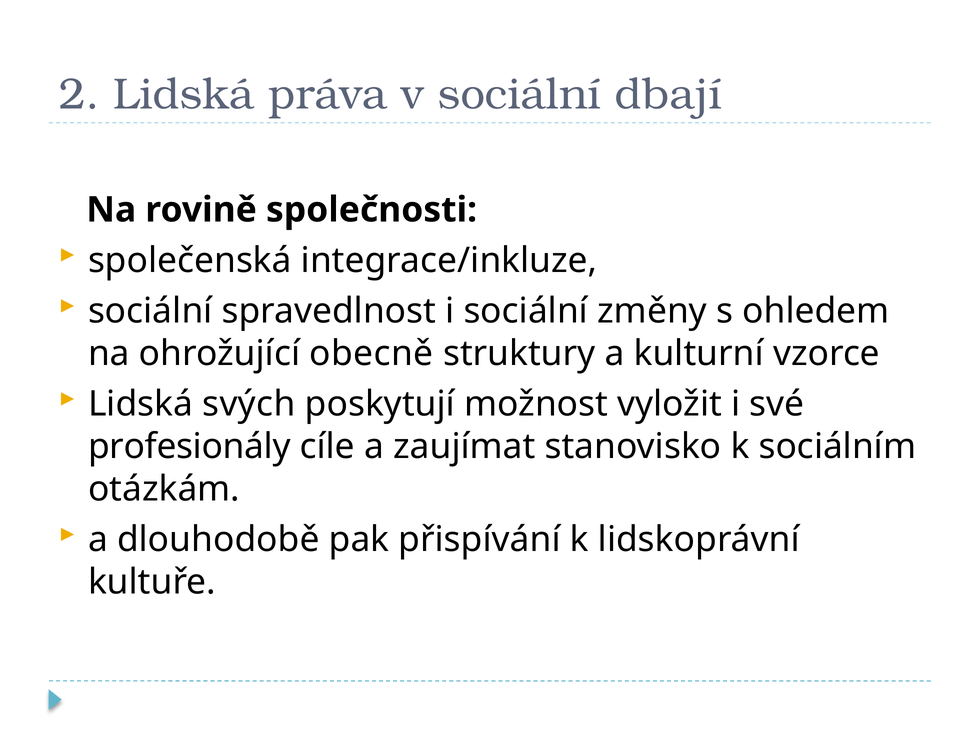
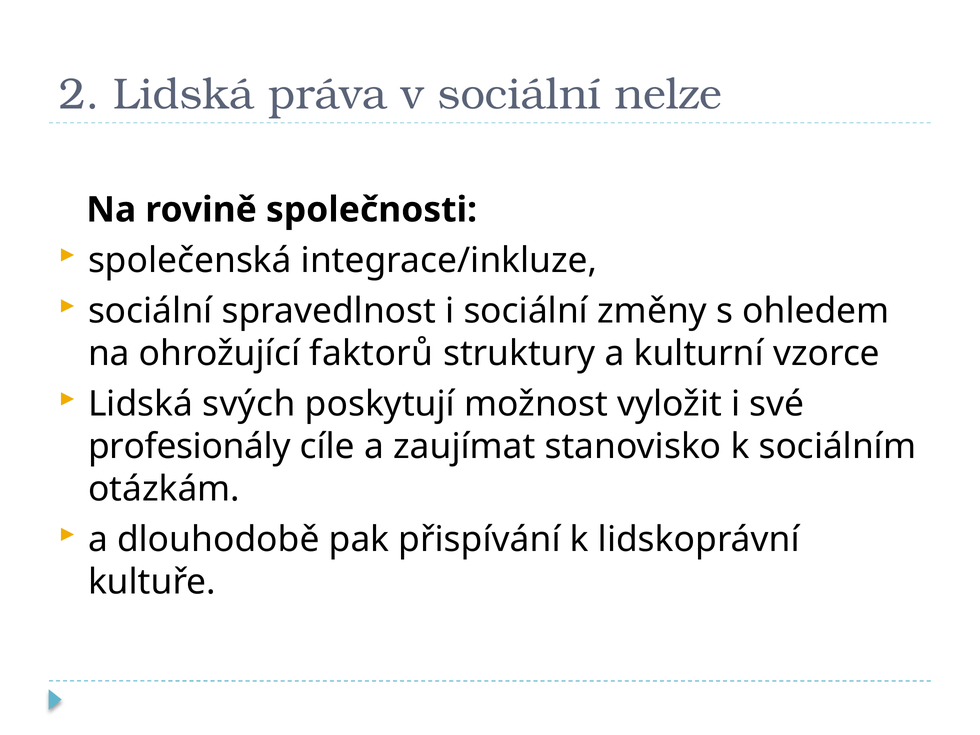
dbají: dbají -> nelze (668, 95)
obecně: obecně -> faktorů (371, 354)
